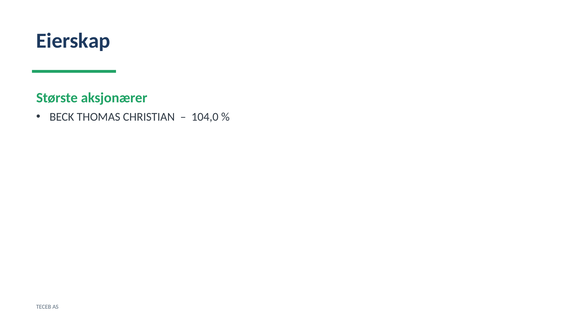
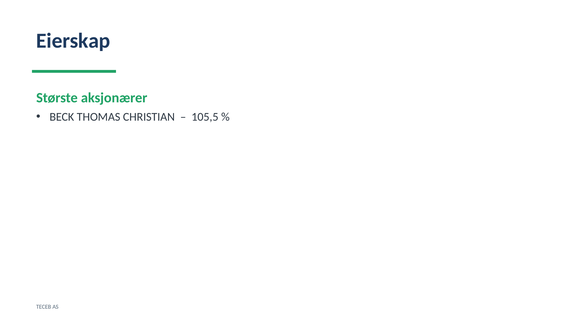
104,0: 104,0 -> 105,5 (205, 117)
